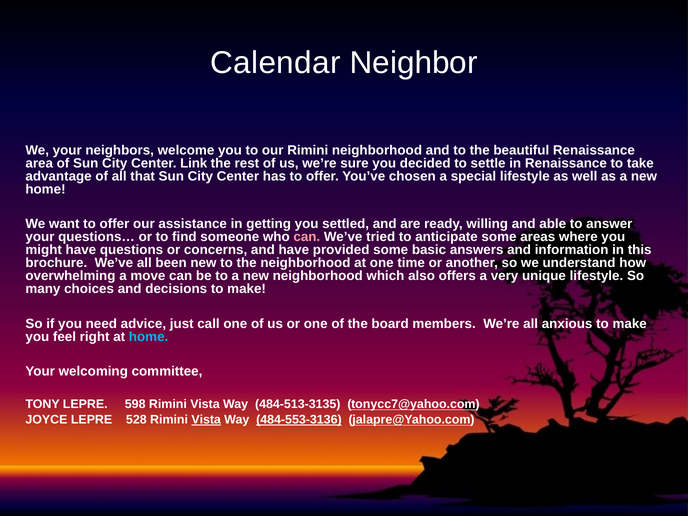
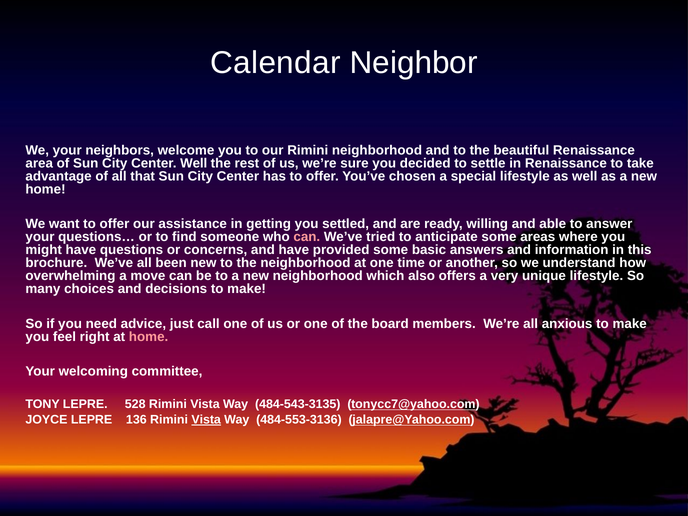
Center Link: Link -> Well (194, 163)
home colour: light blue -> pink (149, 337)
598: 598 -> 528 (135, 404)
484-513-3135: 484-513-3135 -> 484-543-3135 (298, 404)
528: 528 -> 136 (136, 420)
484-553-3136 underline: present -> none (299, 420)
